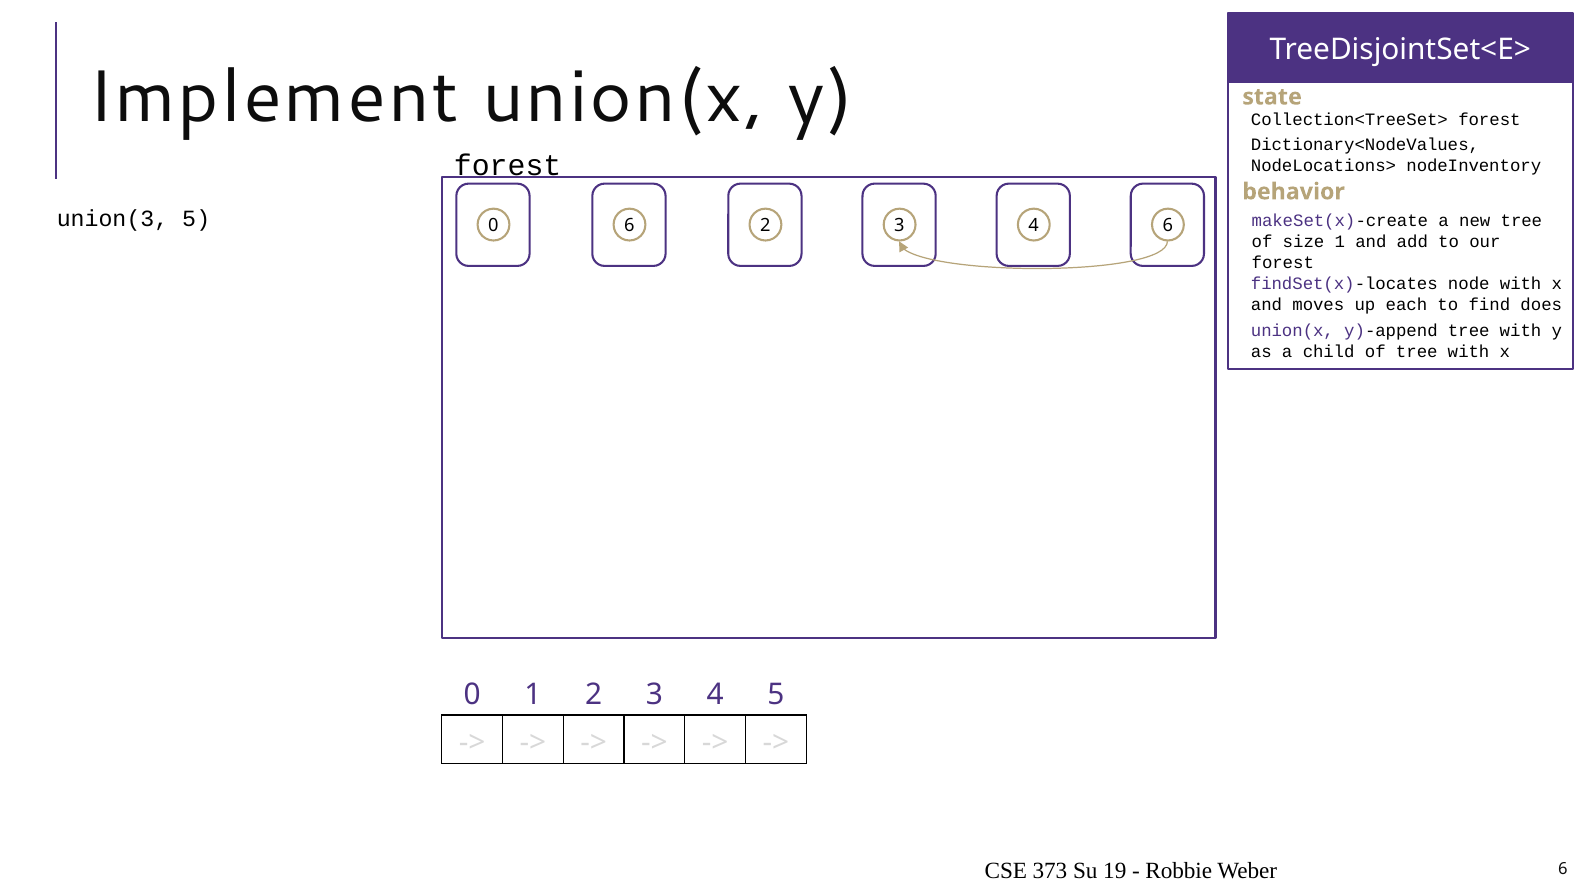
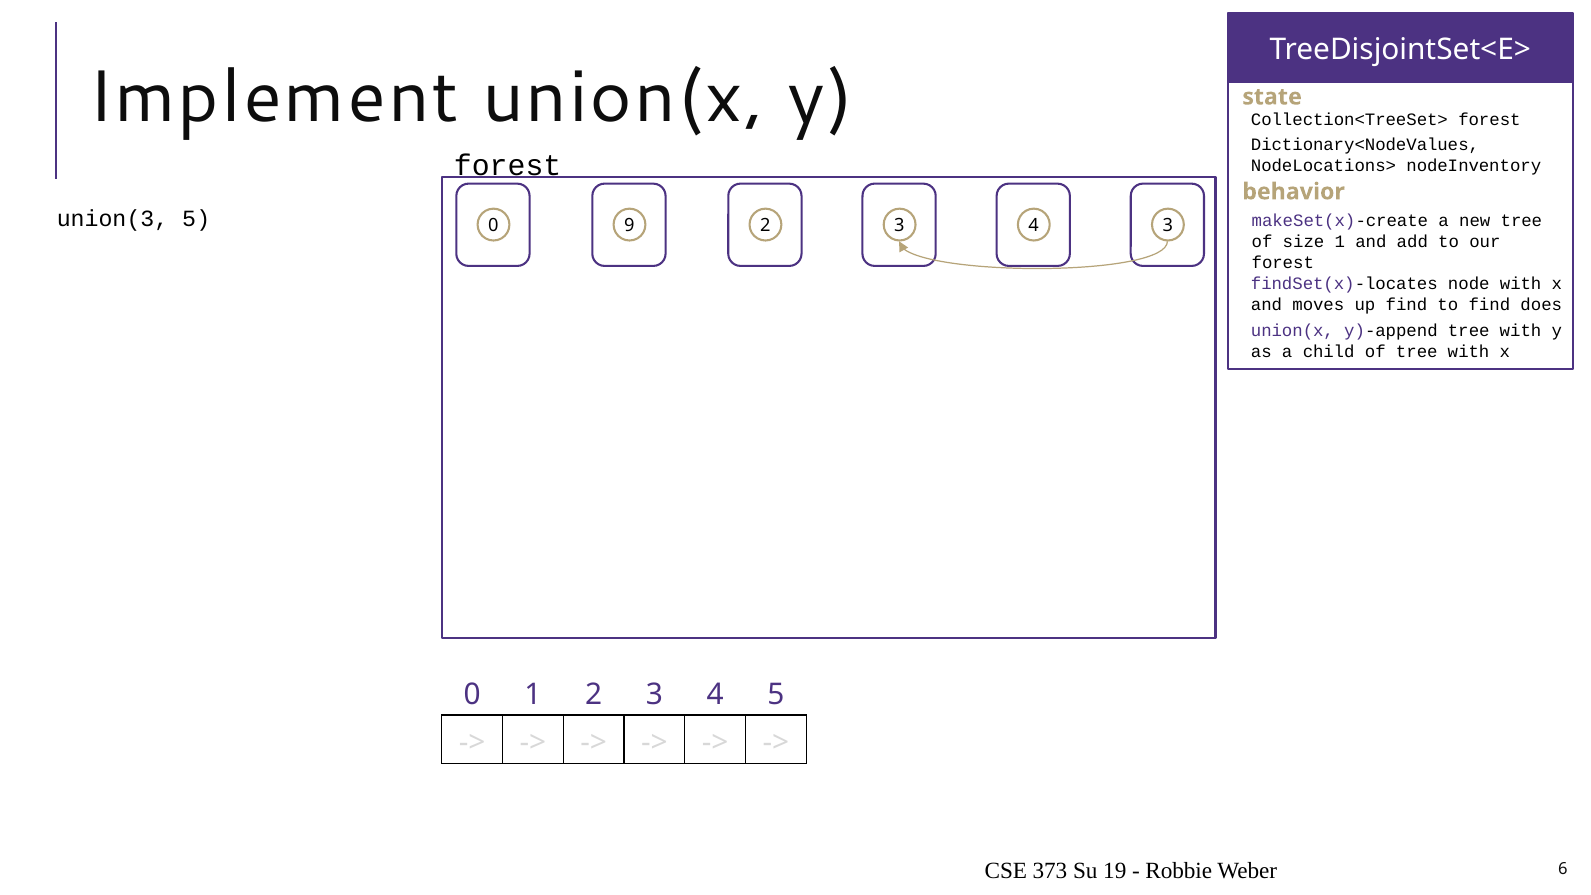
0 6: 6 -> 9 (629, 226)
4 6: 6 -> 3 (1168, 226)
up each: each -> find (1406, 305)
